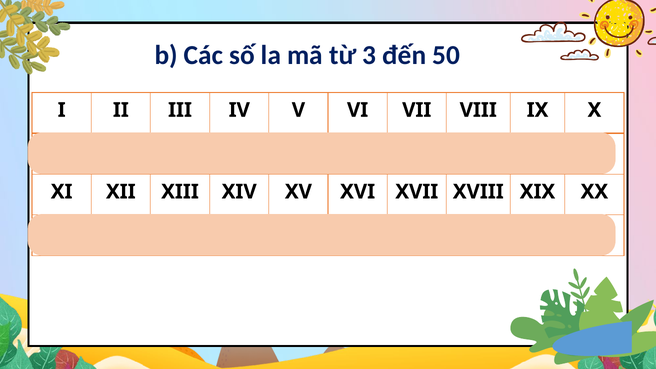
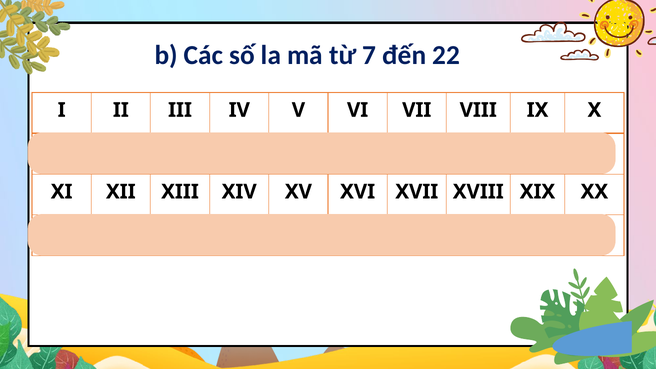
từ 3: 3 -> 7 (369, 55)
50: 50 -> 22 (446, 55)
